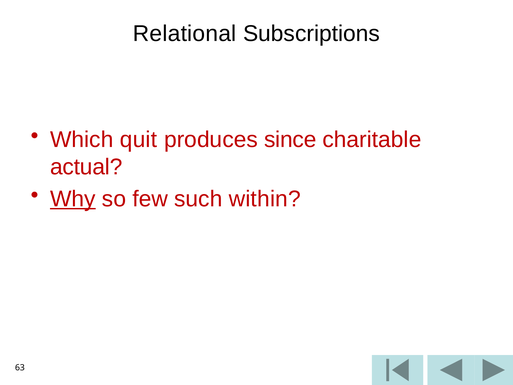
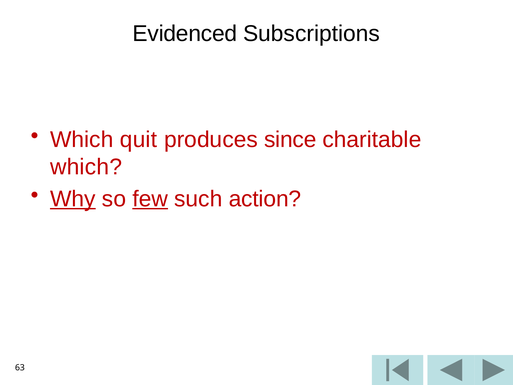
Relational: Relational -> Evidenced (185, 34)
actual: actual -> which (86, 167)
few underline: none -> present (150, 199)
within: within -> action (265, 199)
